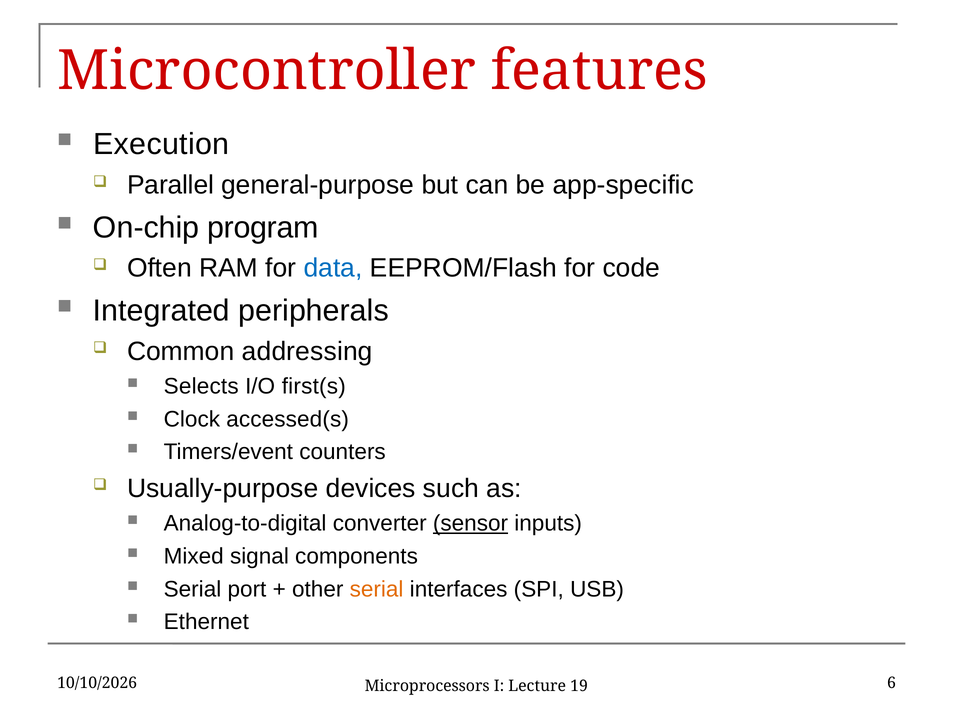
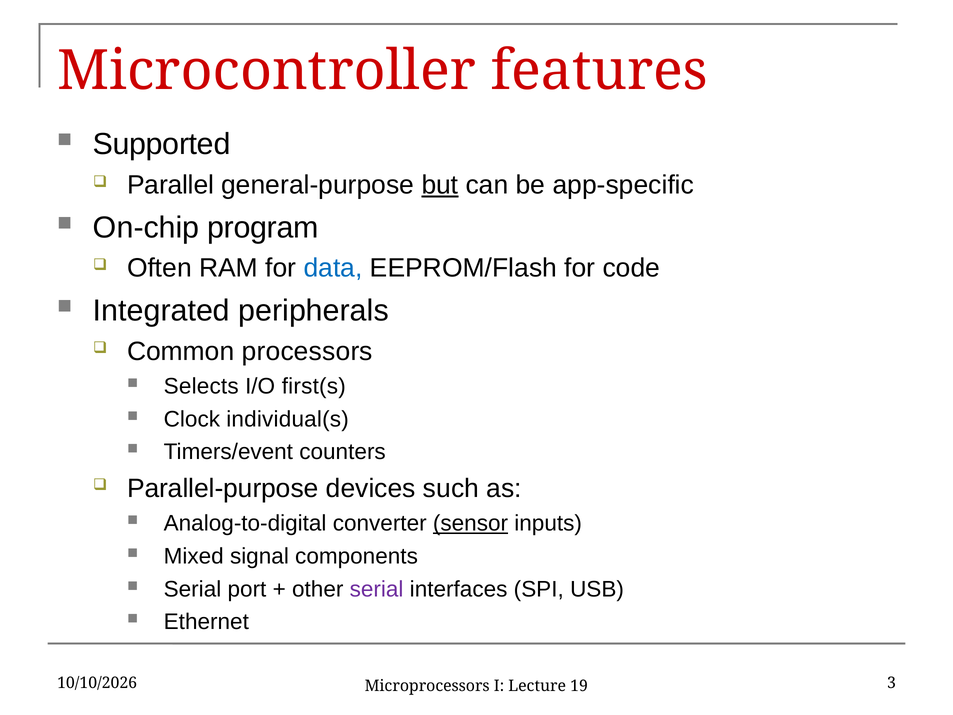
Execution: Execution -> Supported (162, 144)
but underline: none -> present (440, 185)
addressing: addressing -> processors (307, 351)
accessed(s: accessed(s -> individual(s (288, 419)
Usually-purpose: Usually-purpose -> Parallel-purpose (223, 488)
serial colour: orange -> purple (377, 589)
6: 6 -> 3 (892, 683)
